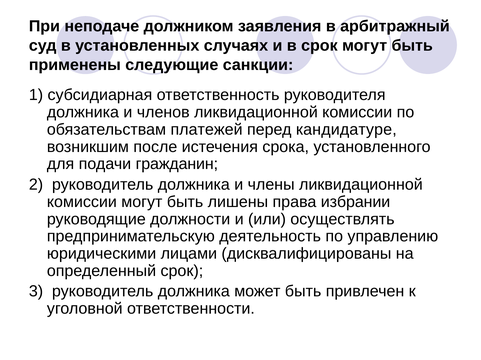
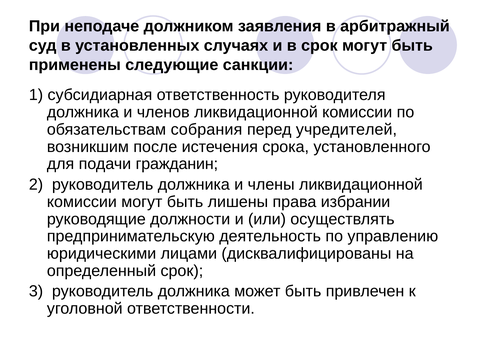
платежей: платежей -> собрания (206, 130)
кандидатуре: кандидатуре -> учредителей (346, 130)
